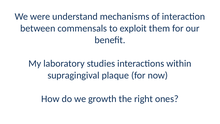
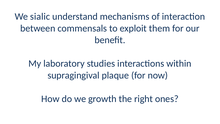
were: were -> sialic (40, 16)
